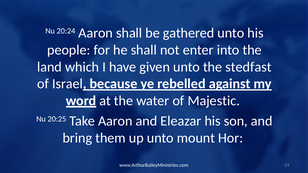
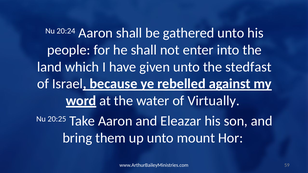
Majestic: Majestic -> Virtually (214, 101)
